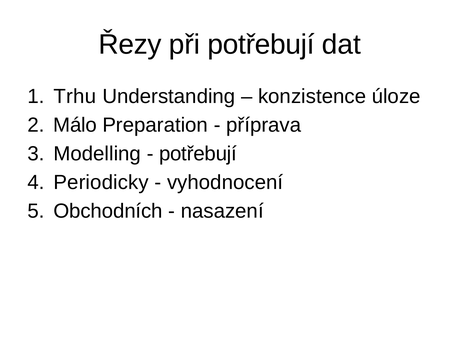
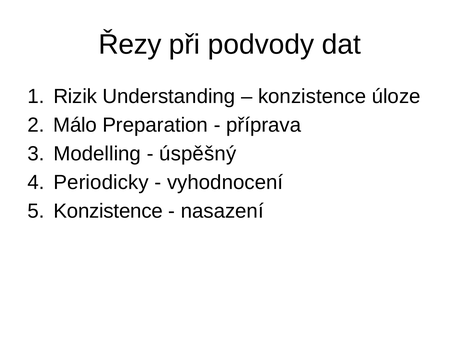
při potřebují: potřebují -> podvody (261, 45)
Trhu: Trhu -> Rizik (75, 96)
potřebují: potřebují -> úspěšný (198, 154)
Obchodních: Obchodních -> Konzistence (108, 211)
